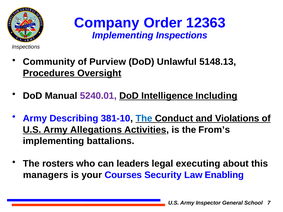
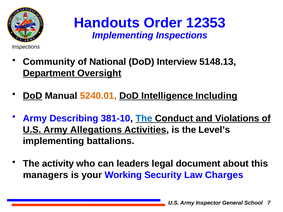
Company: Company -> Handouts (107, 23)
12363: 12363 -> 12353 (206, 23)
Purview: Purview -> National (108, 62)
Unlawful: Unlawful -> Interview (177, 62)
Procedures: Procedures -> Department (49, 73)
DoD underline: none -> present (33, 96)
5240.01 colour: purple -> orange (98, 96)
From’s: From’s -> Level’s (214, 130)
rosters: rosters -> activity (58, 164)
executing: executing -> document (198, 164)
Courses: Courses -> Working (123, 175)
Enabling: Enabling -> Charges (224, 175)
